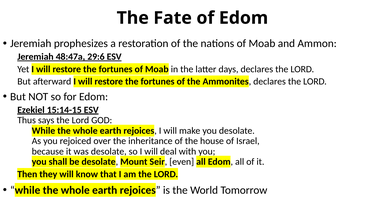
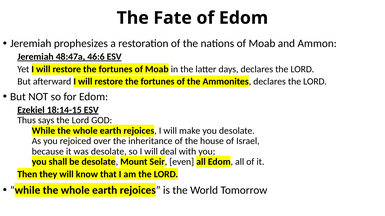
29:6: 29:6 -> 46:6 (96, 57)
15:14-15: 15:14-15 -> 18:14-15 (64, 110)
